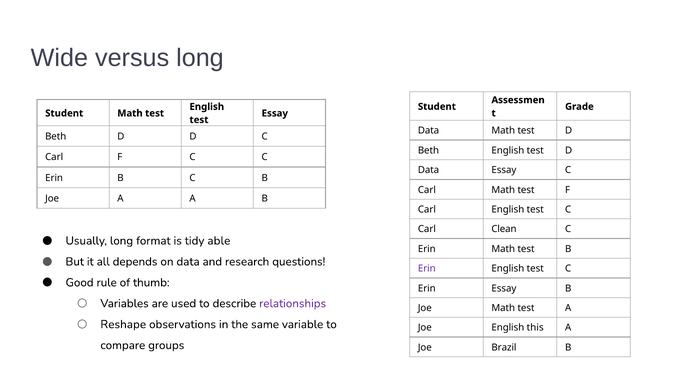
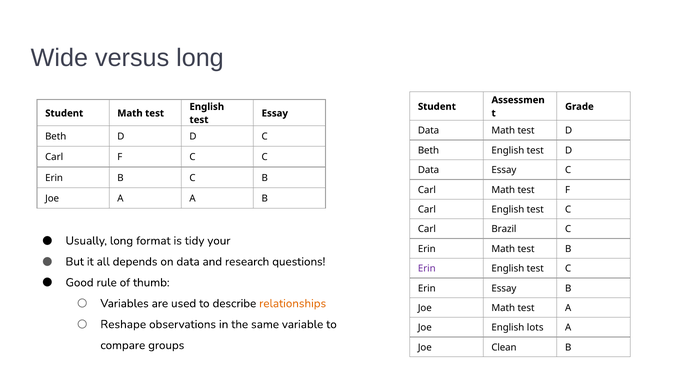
Clean: Clean -> Brazil (504, 229)
able: able -> your (219, 241)
relationships colour: purple -> orange (293, 303)
this: this -> lots (535, 328)
Brazil: Brazil -> Clean (504, 348)
